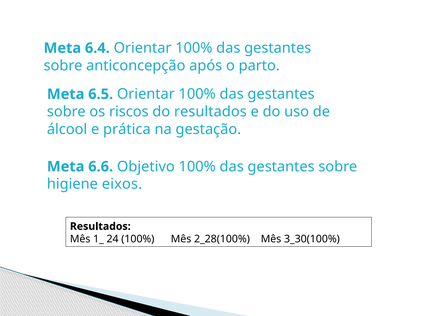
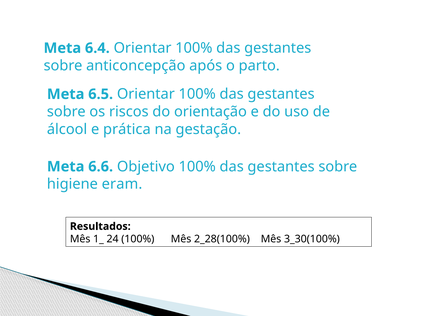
do resultados: resultados -> orientação (210, 112)
eixos: eixos -> eram (122, 184)
